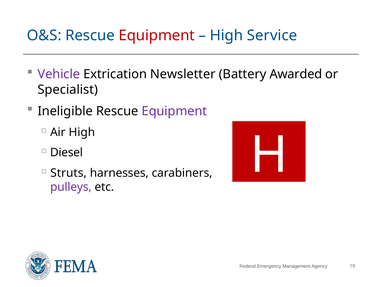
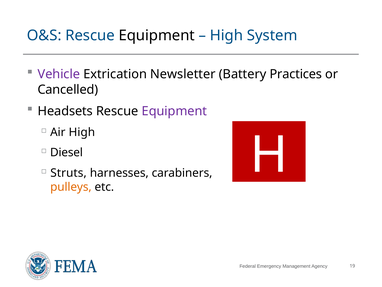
Equipment colour: red -> black (157, 35)
Service: Service -> System (272, 35)
Awarded: Awarded -> Practices (296, 74)
Specialist: Specialist -> Cancelled (68, 89)
Ineligible: Ineligible -> Headsets (65, 111)
pulleys colour: purple -> orange (71, 187)
